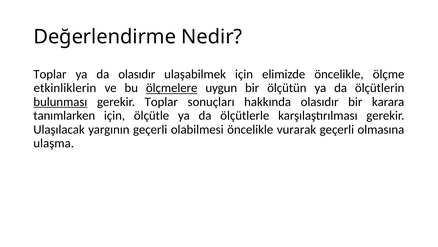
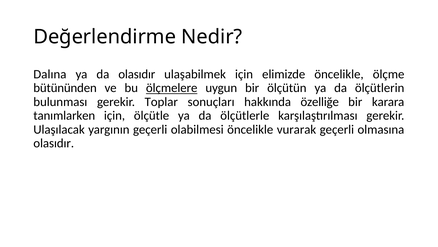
Toplar: Toplar -> Dalına (50, 74)
etkinliklerin: etkinliklerin -> bütününden (65, 88)
bulunması underline: present -> none (60, 102)
hakkında olasıdır: olasıdır -> özelliğe (320, 102)
ulaşma: ulaşma -> olasıdır (54, 143)
